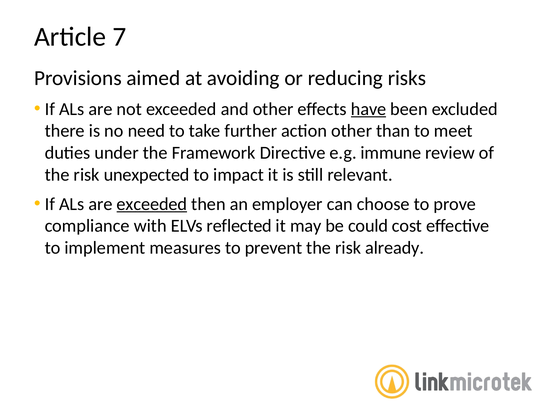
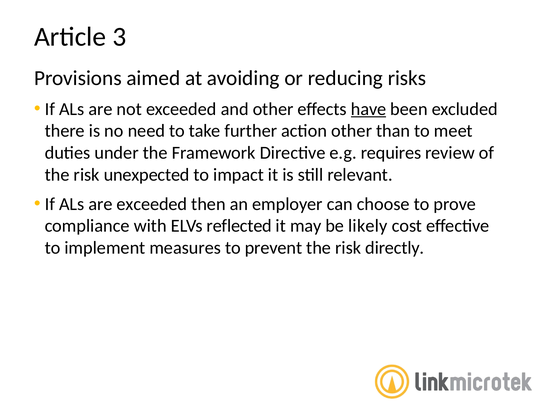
7: 7 -> 3 (119, 37)
immune: immune -> requires (391, 153)
exceeded underline: present -> none (152, 204)
could: could -> likely (368, 226)
already: already -> directly (395, 248)
